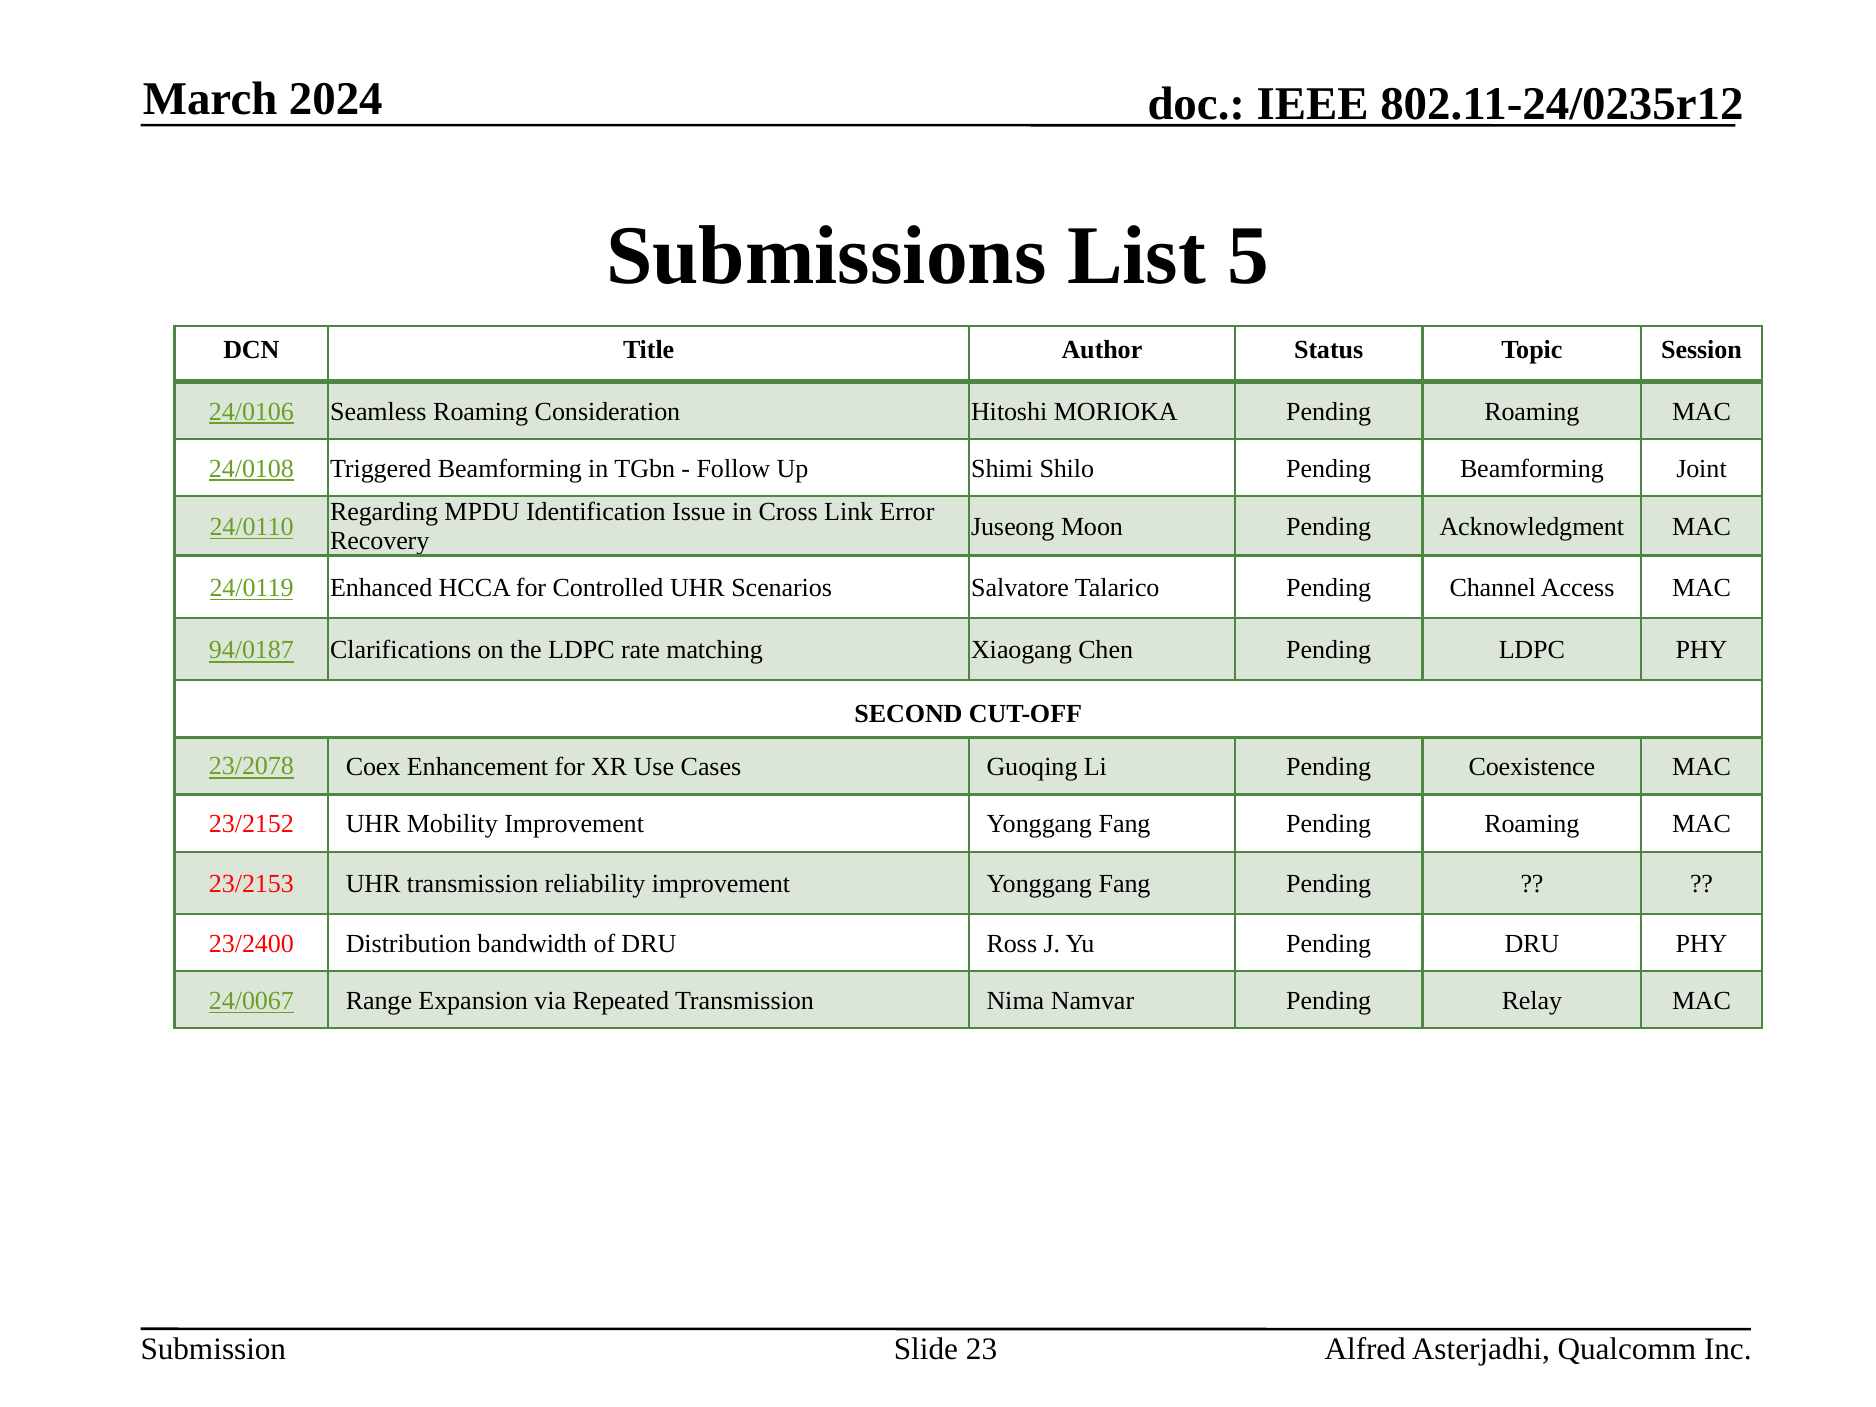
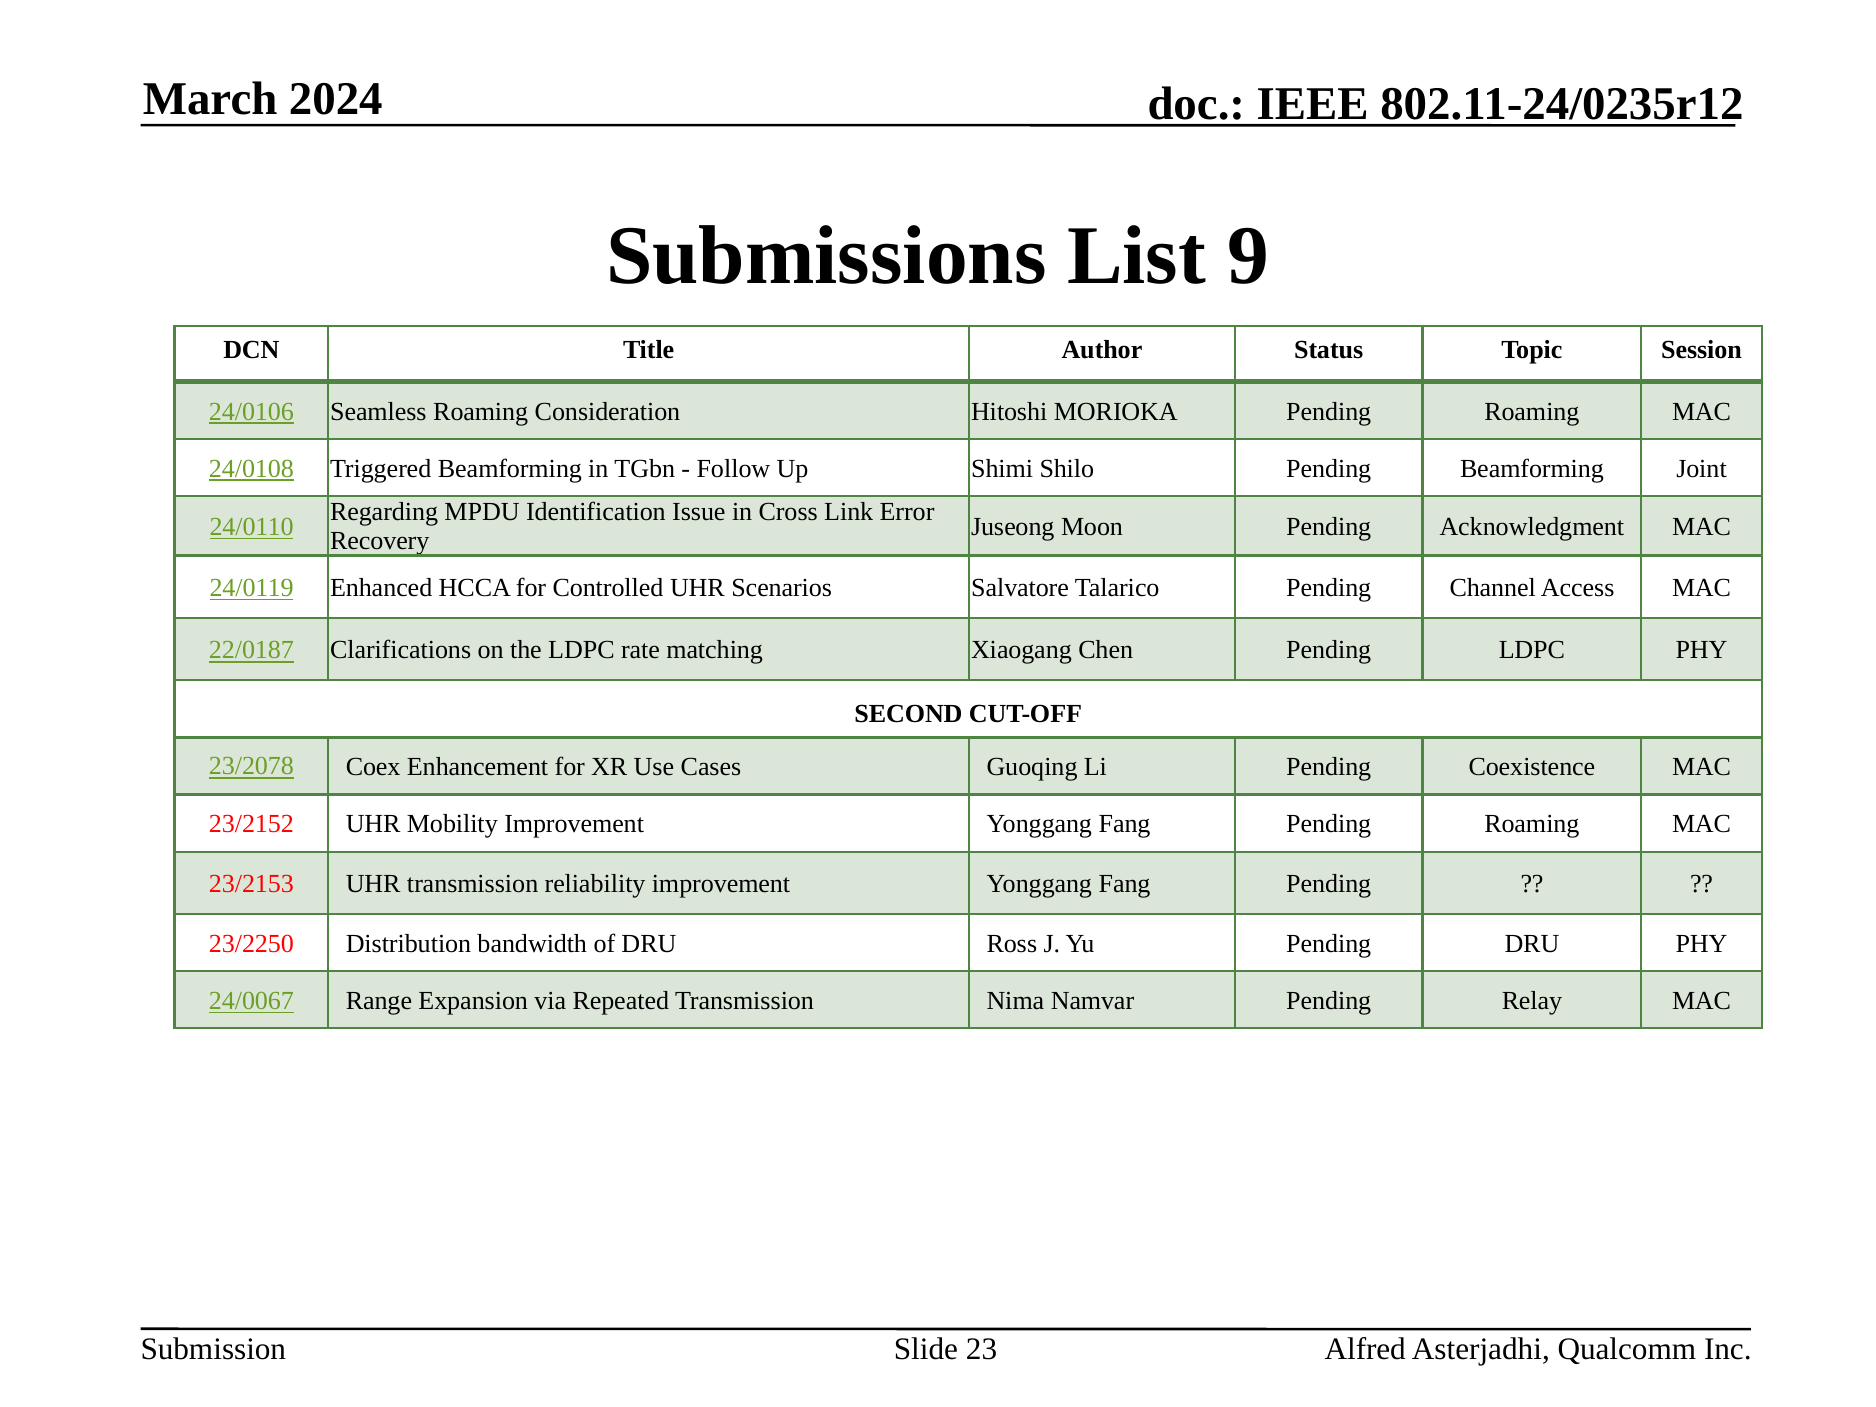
5: 5 -> 9 (1248, 256)
94/0187: 94/0187 -> 22/0187 (251, 650)
23/2400: 23/2400 -> 23/2250 (251, 944)
